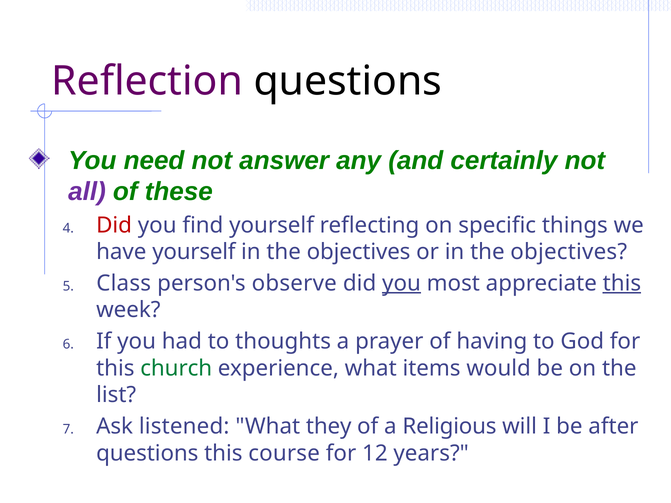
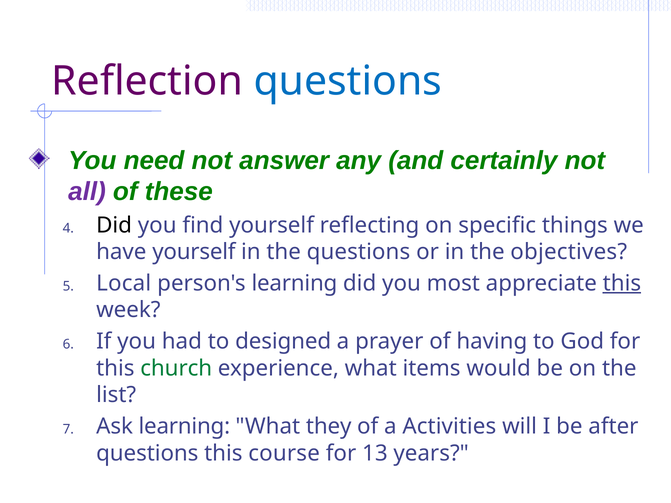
questions colour: black -> blue (348, 81)
Did colour: red -> black (114, 225)
objectives: objectives -> questions (358, 252)
Class: Class -> Local (124, 283)
person's observe: observe -> learning (294, 283)
you underline: present -> none (401, 283)
thoughts: thoughts -> designed (283, 342)
Ask listened: listened -> learning (184, 427)
Religious: Religious -> Activities (449, 427)
12: 12 -> 13 (375, 453)
